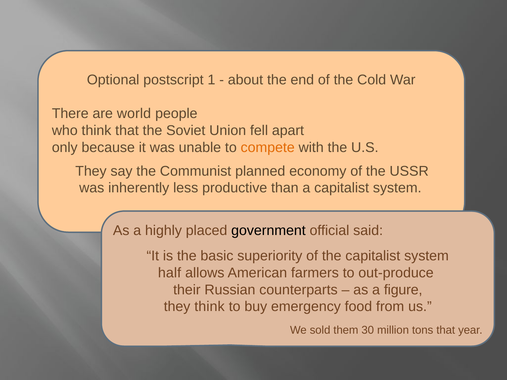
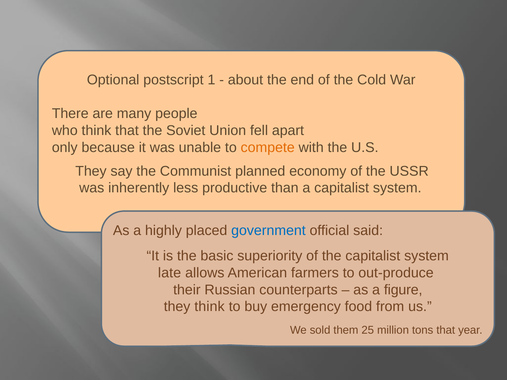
world: world -> many (134, 114)
government colour: black -> blue (268, 231)
half: half -> late (170, 273)
30: 30 -> 25 (368, 330)
